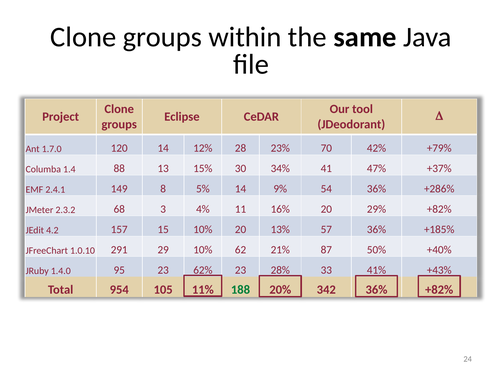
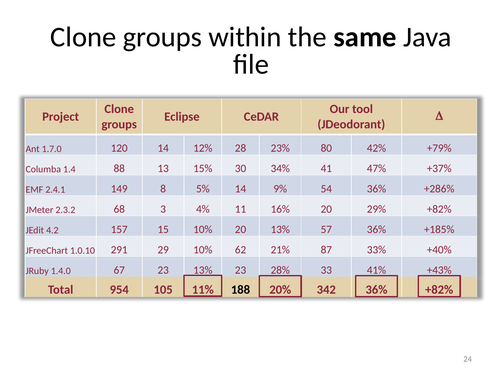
70: 70 -> 80 (326, 148)
50%: 50% -> 33% (376, 250)
95: 95 -> 67 (119, 270)
23 62%: 62% -> 13% (203, 270)
188 colour: green -> black (241, 290)
